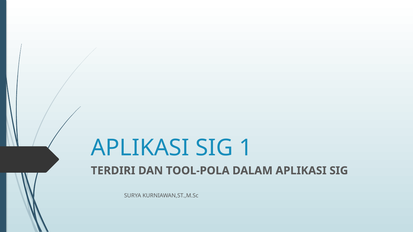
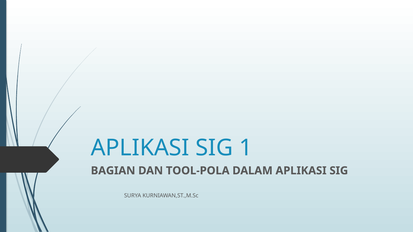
TERDIRI: TERDIRI -> BAGIAN (113, 171)
